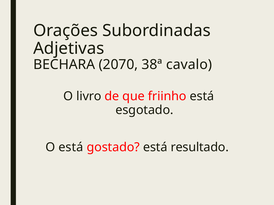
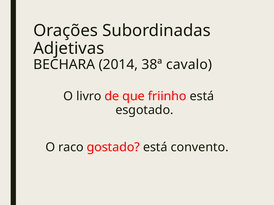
2070: 2070 -> 2014 (118, 65)
O está: está -> raco (71, 148)
resultado: resultado -> convento (200, 148)
